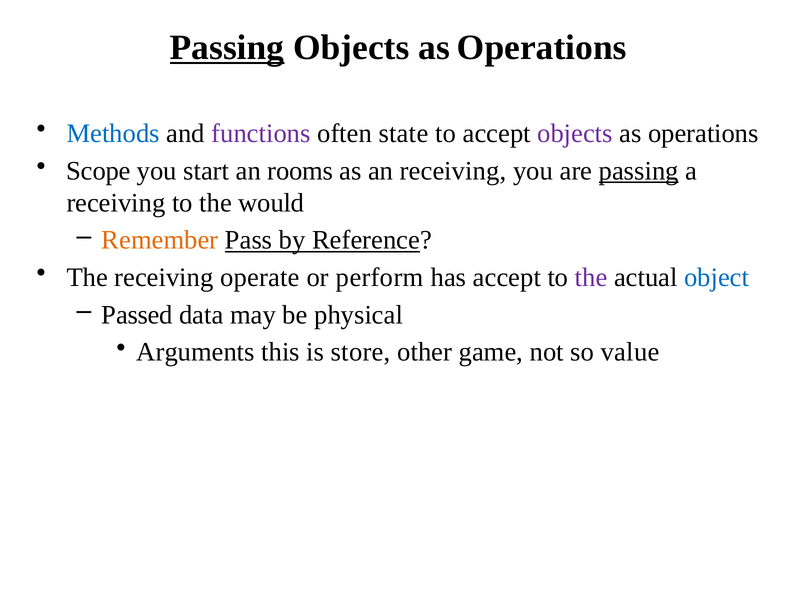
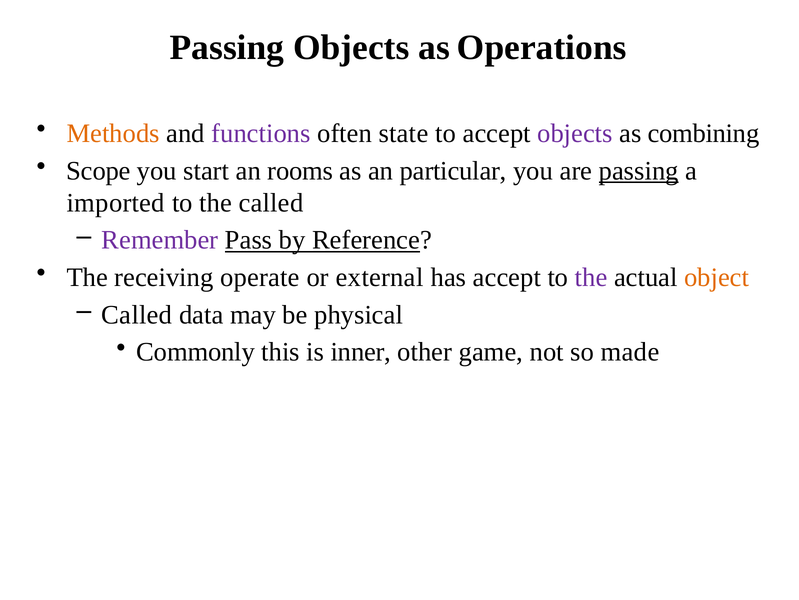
Passing underline: present -> none (227, 47)
Methods colour: blue -> orange (113, 133)
operations: operations -> combining (703, 133)
an receiving: receiving -> particular (453, 171)
receiving: receiving -> imported (116, 203)
the would: would -> called (271, 203)
Remember colour: orange -> purple (160, 240)
perform: perform -> external (380, 277)
object colour: blue -> orange (717, 277)
Passed: Passed -> Called (137, 314)
Arguments: Arguments -> Commonly (196, 352)
store: store -> inner (361, 352)
value: value -> made (630, 352)
